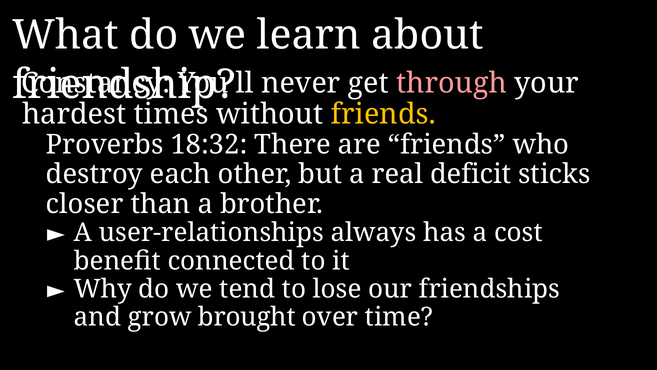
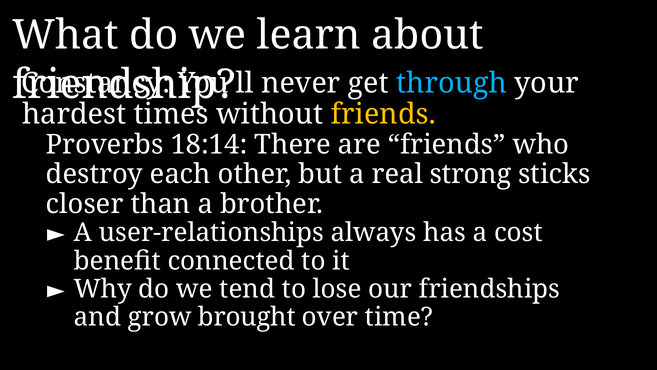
through colour: pink -> light blue (452, 83)
18:32: 18:32 -> 18:14 (209, 145)
deficit: deficit -> strong (471, 174)
